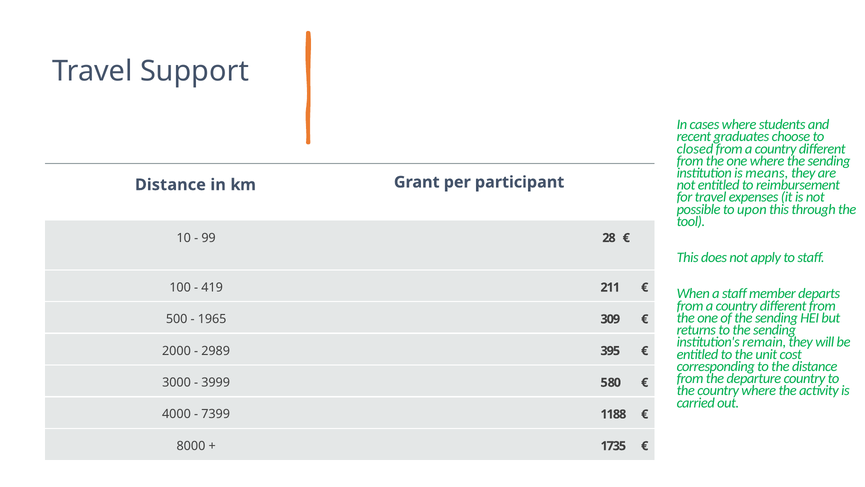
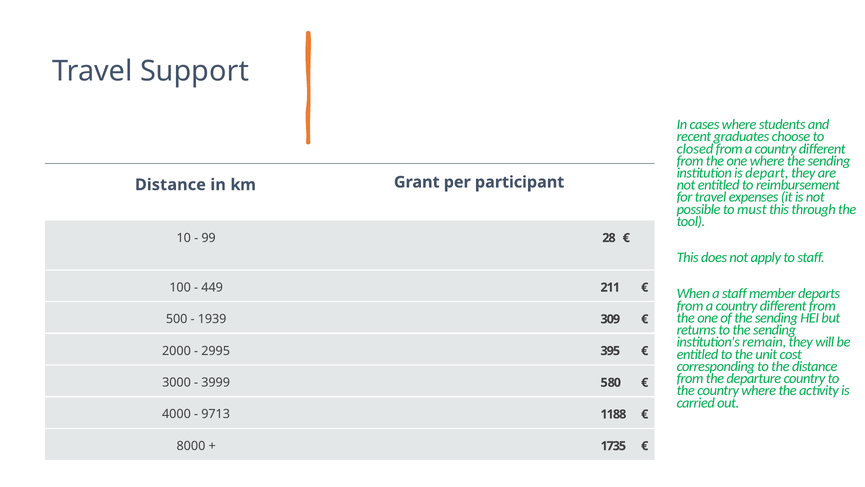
means: means -> depart (767, 173)
upon: upon -> must (752, 209)
419: 419 -> 449 (212, 287)
1965: 1965 -> 1939 (212, 319)
2989: 2989 -> 2995 (216, 351)
7399: 7399 -> 9713 (216, 414)
